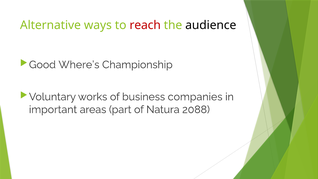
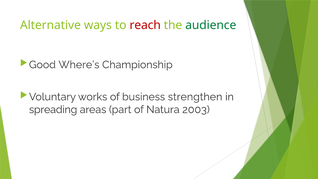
audience colour: black -> green (211, 25)
companies: companies -> strengthen (195, 97)
important: important -> spreading (53, 109)
2088: 2088 -> 2003 (196, 109)
